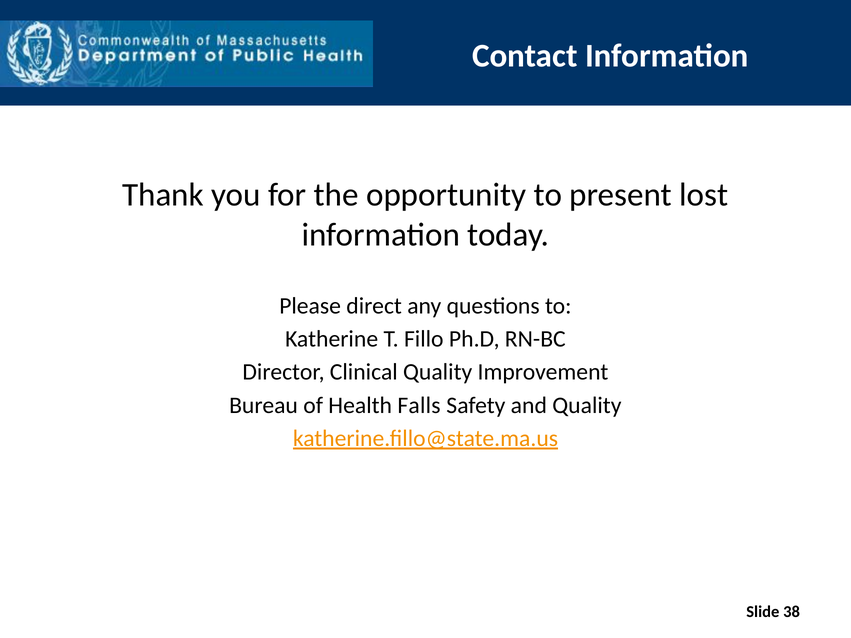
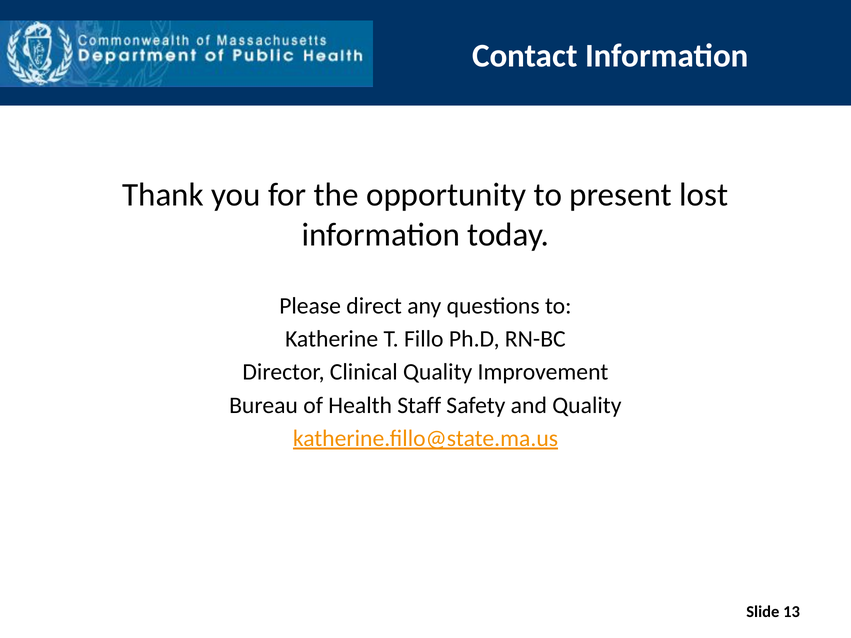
Falls: Falls -> Staff (419, 405)
38: 38 -> 13 (792, 612)
